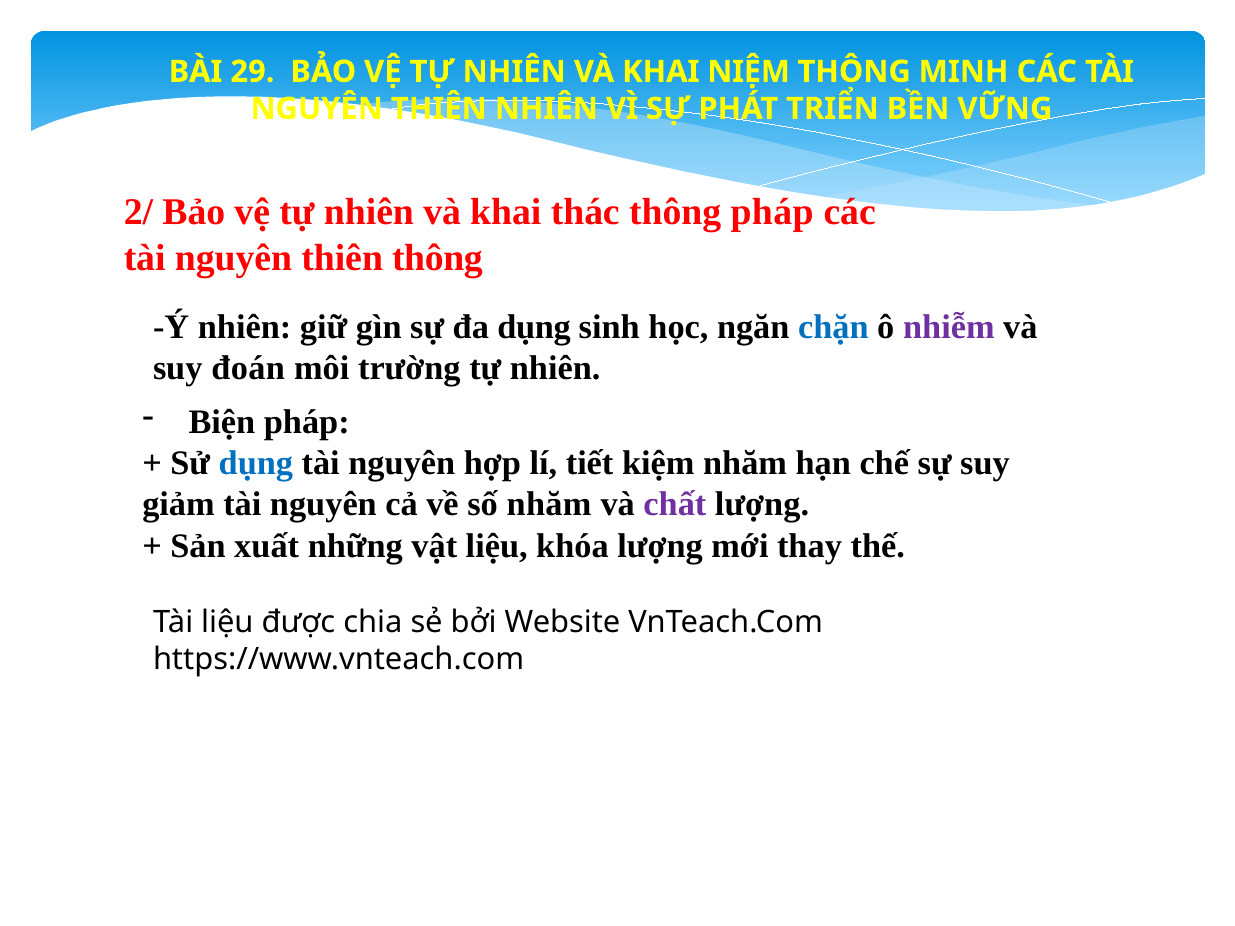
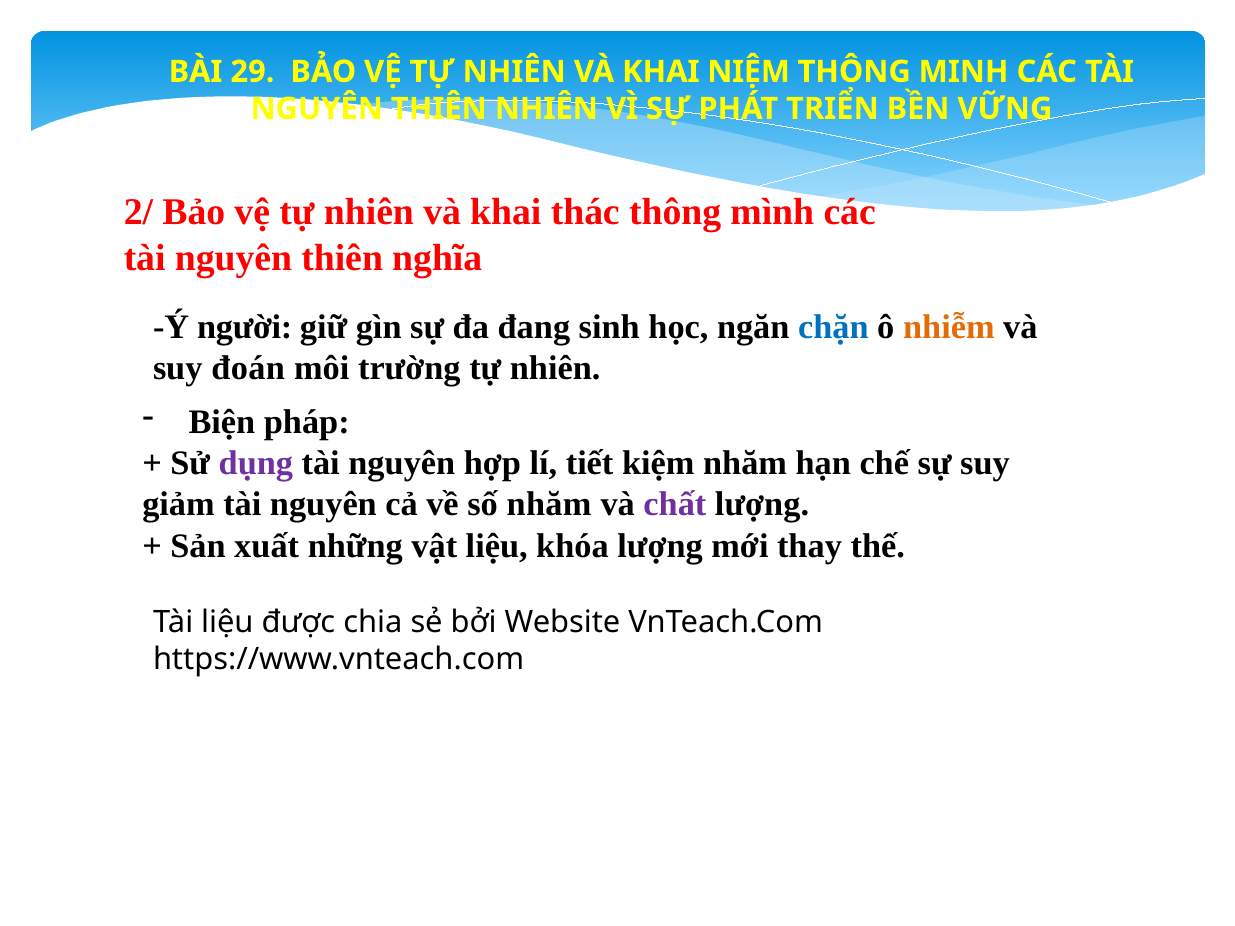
thông pháp: pháp -> mình (772, 212)
thiên thông: thông -> nghĩa (437, 258)
Ý nhiên: nhiên -> người (245, 327)
đa dụng: dụng -> đang (534, 327)
nhiễm colour: purple -> orange (949, 327)
dụng colour: blue -> purple (256, 464)
